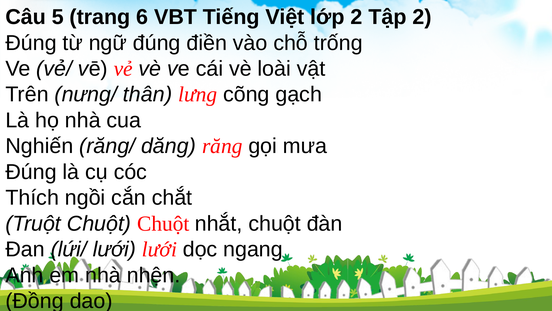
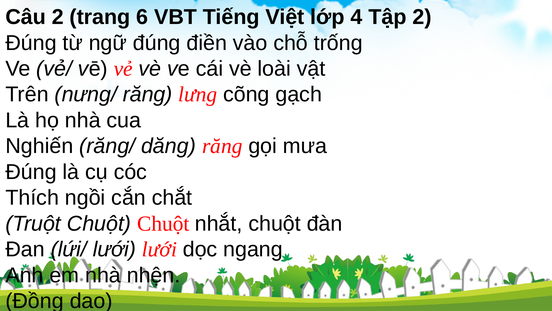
Câu 5: 5 -> 2 (58, 17)
lớp 2: 2 -> 4 (357, 17)
nưng/ thân: thân -> răng (148, 94)
